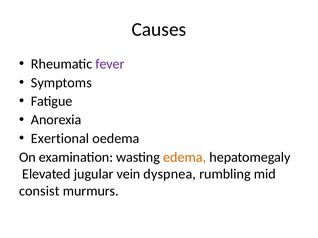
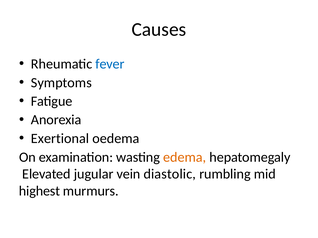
fever colour: purple -> blue (110, 64)
dyspnea: dyspnea -> diastolic (170, 174)
consist: consist -> highest (39, 191)
